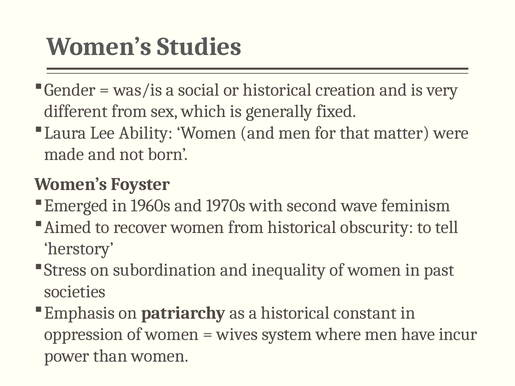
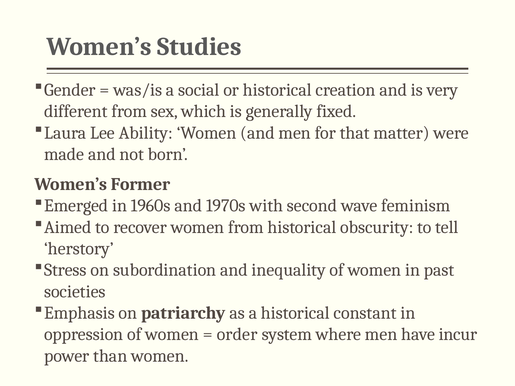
Foyster: Foyster -> Former (140, 184)
wives: wives -> order (237, 335)
